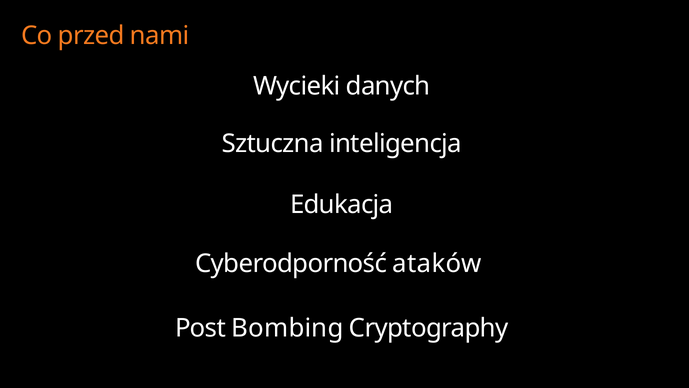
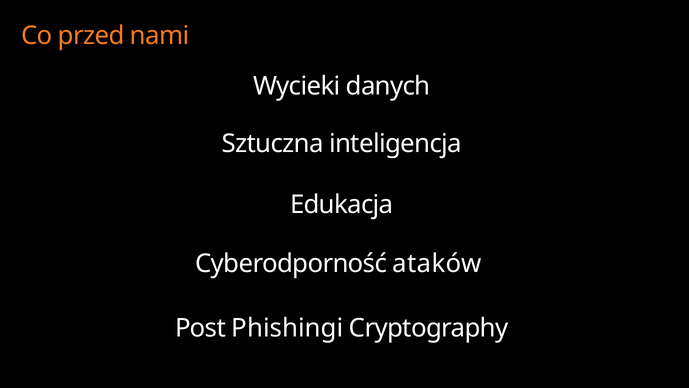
Bombing: Bombing -> Phishingi (288, 328)
